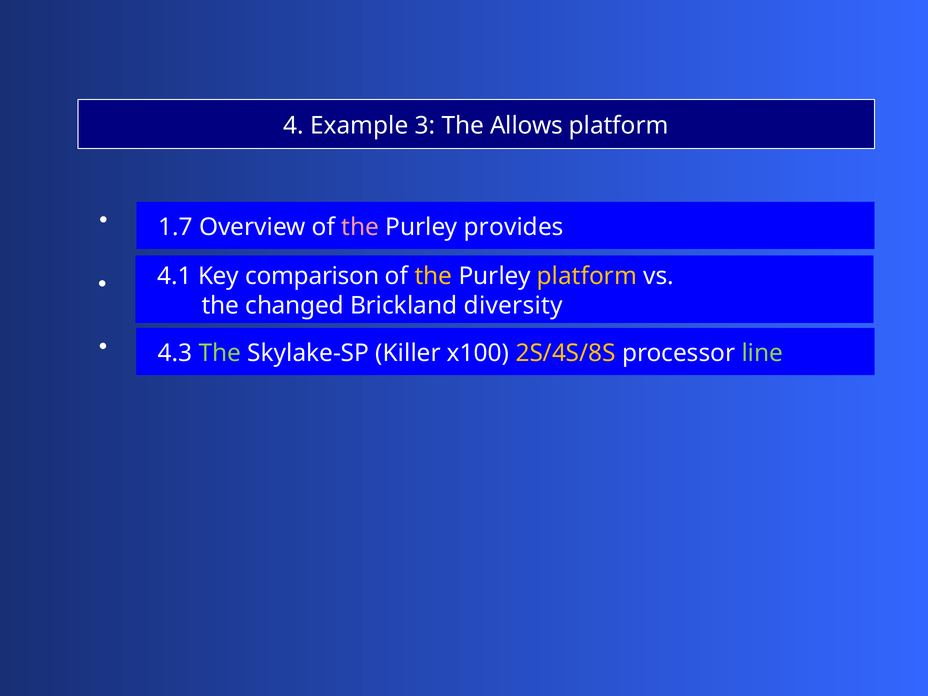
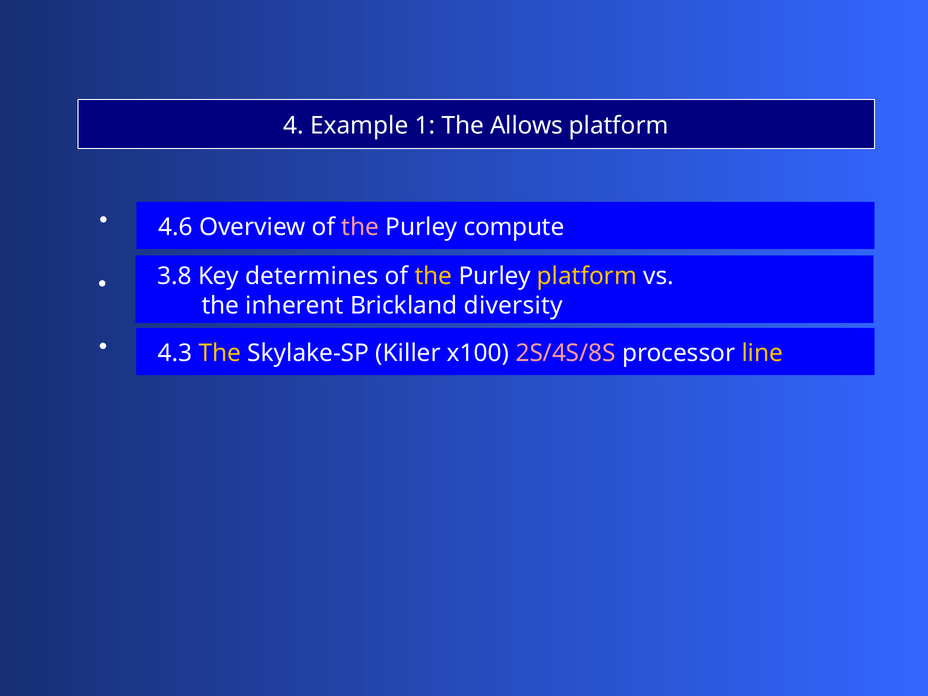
3: 3 -> 1 (425, 126)
1.7: 1.7 -> 4.6 (176, 227)
provides: provides -> compute (514, 227)
4.1: 4.1 -> 3.8 (174, 276)
comparison: comparison -> determines (312, 276)
changed: changed -> inherent (295, 306)
The colour: light green -> yellow (220, 353)
2S/4S/8S colour: yellow -> pink (566, 353)
line colour: light green -> yellow (762, 353)
